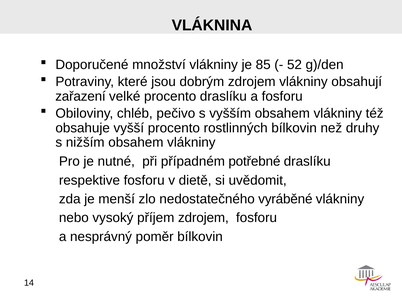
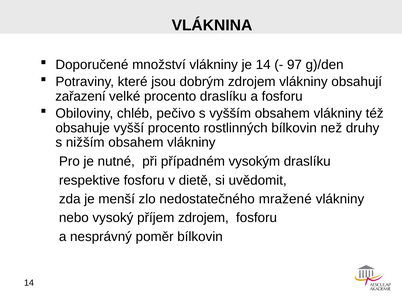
je 85: 85 -> 14 (263, 65)
52: 52 -> 97 (294, 65)
potřebné: potřebné -> vysokým (254, 161)
vyráběné: vyráběné -> mražené (285, 199)
